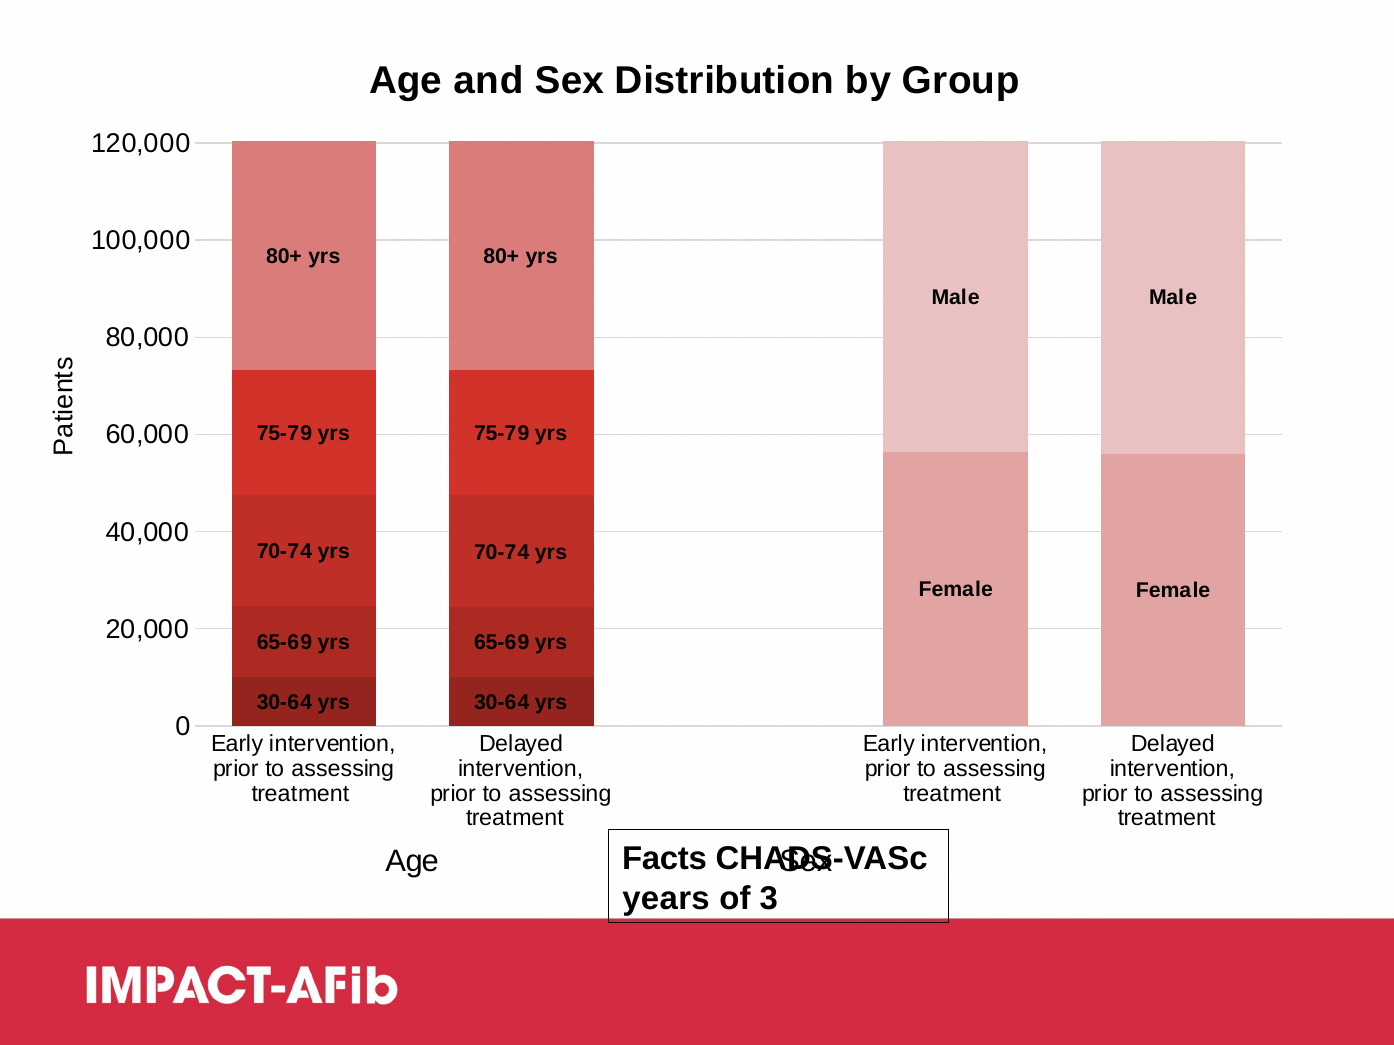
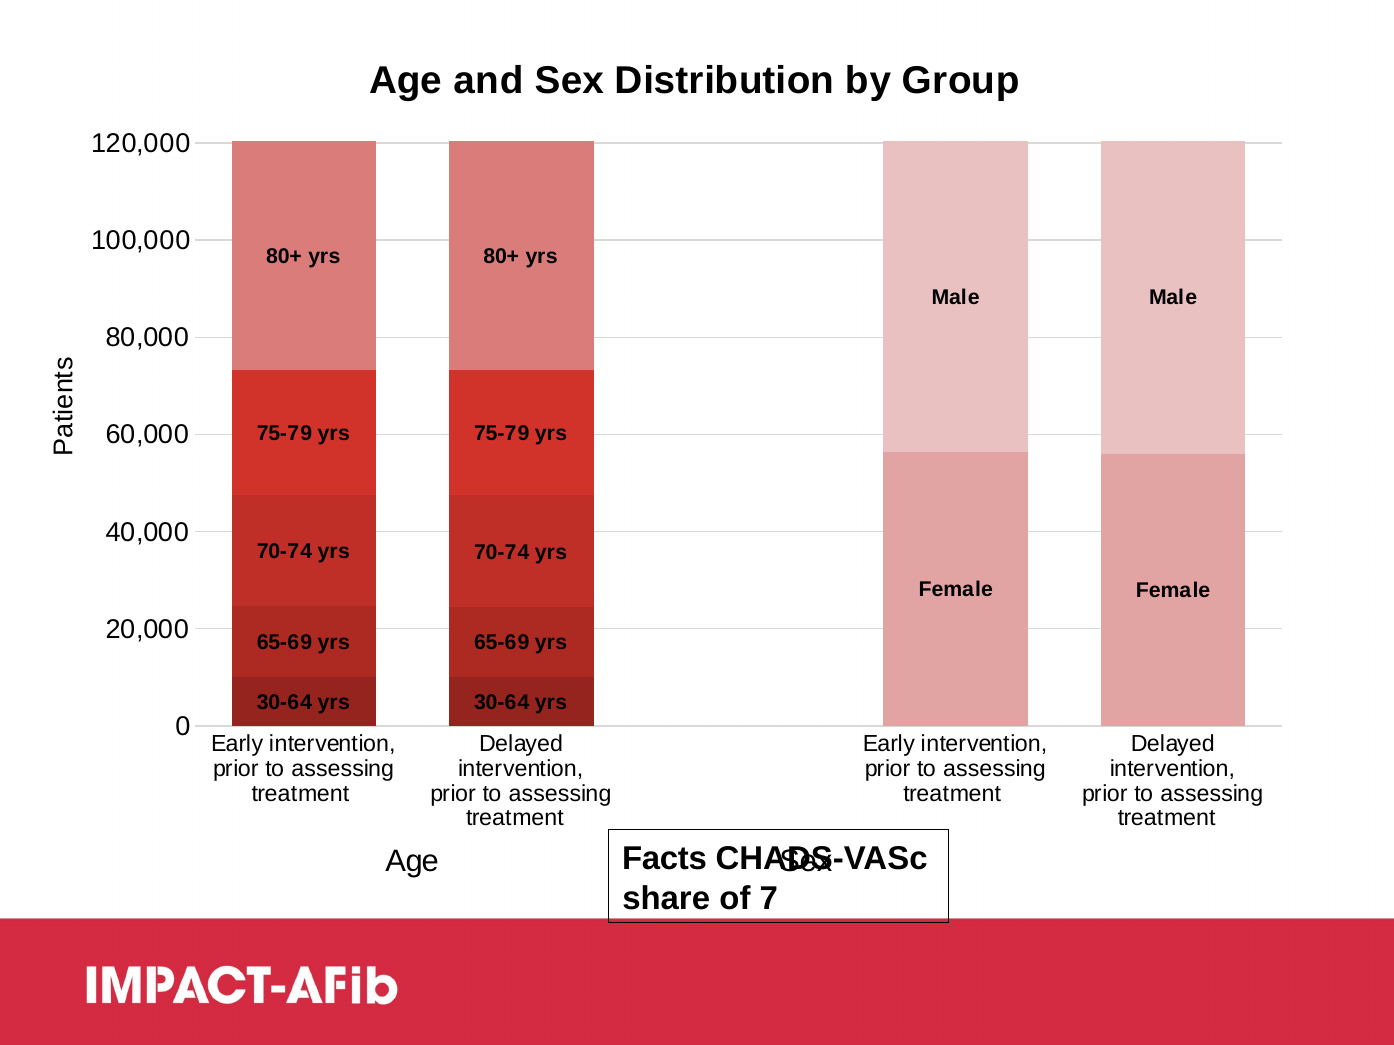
years: years -> share (666, 899)
3: 3 -> 7 (769, 899)
